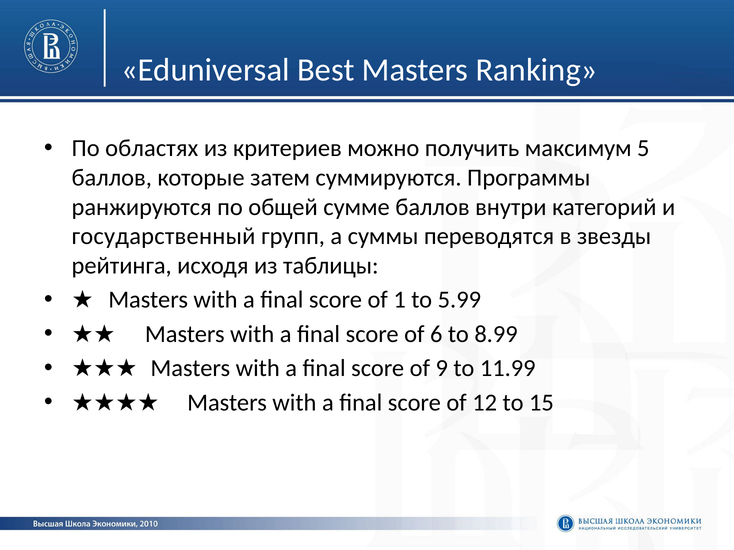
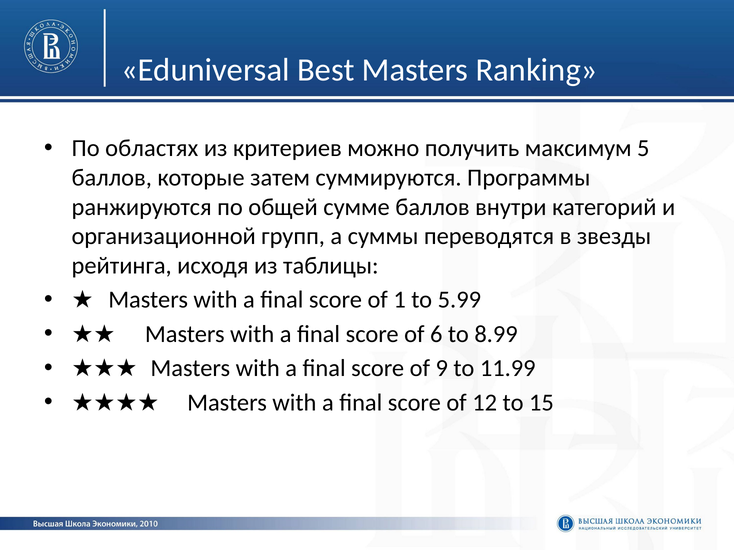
государственный: государственный -> организационной (164, 237)
